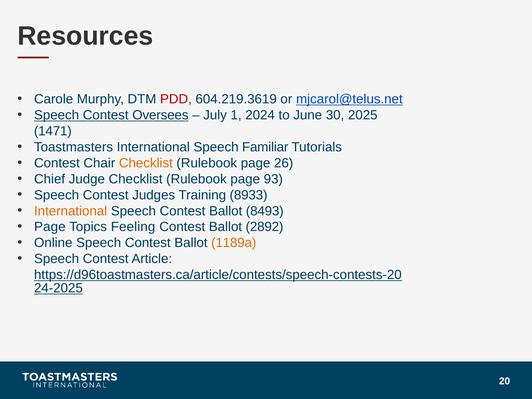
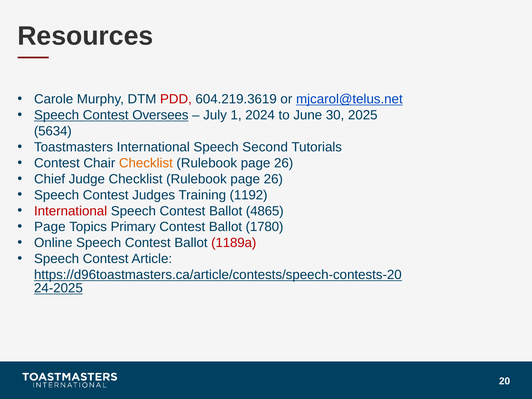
1471: 1471 -> 5634 (53, 131)
Familiar: Familiar -> Second (265, 147)
93: 93 -> 26 (273, 179)
8933: 8933 -> 1192 (249, 195)
International colour: orange -> red (71, 211)
8493: 8493 -> 4865 (265, 211)
Feeling: Feeling -> Primary (133, 227)
2892: 2892 -> 1780 (265, 227)
1189a colour: orange -> red (234, 243)
